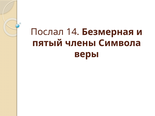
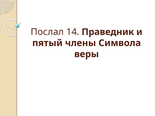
Безмерная: Безмерная -> Праведник (108, 32)
